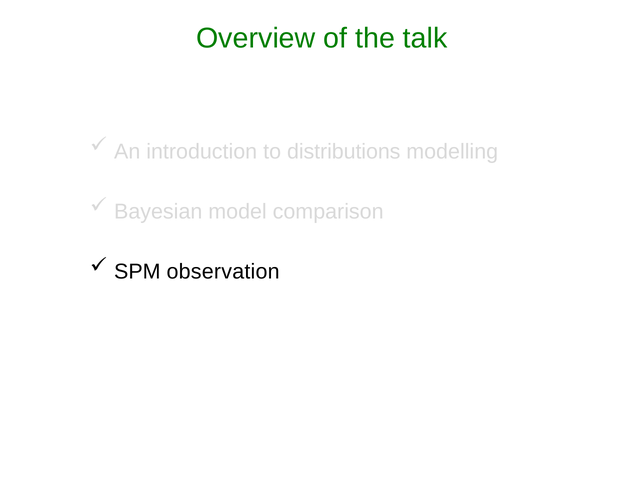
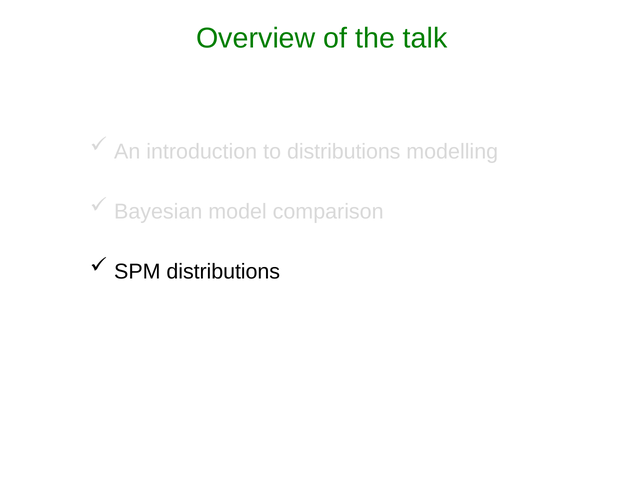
SPM observation: observation -> distributions (223, 272)
